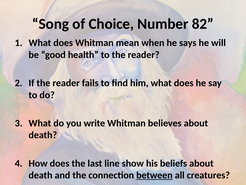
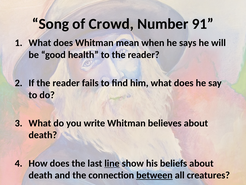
Choice: Choice -> Crowd (111, 24)
82: 82 -> 91 (203, 24)
line underline: none -> present (112, 163)
